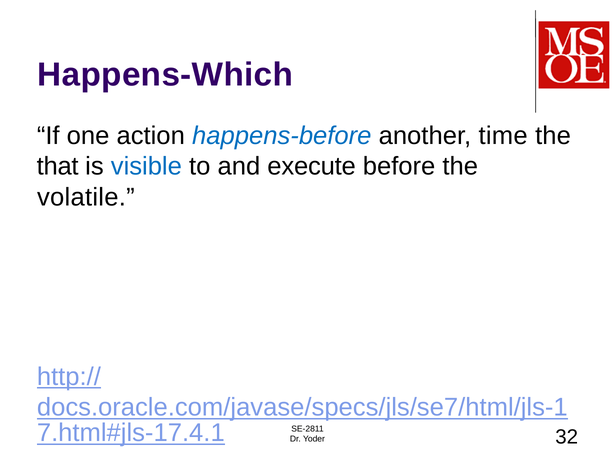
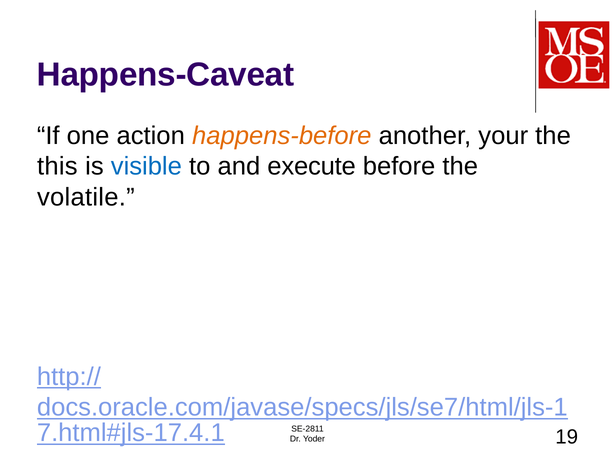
Happens-Which: Happens-Which -> Happens-Caveat (166, 75)
happens-before colour: blue -> orange (282, 136)
time: time -> your (503, 136)
that: that -> this (57, 167)
32: 32 -> 19 (567, 437)
